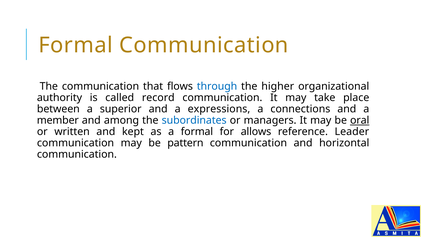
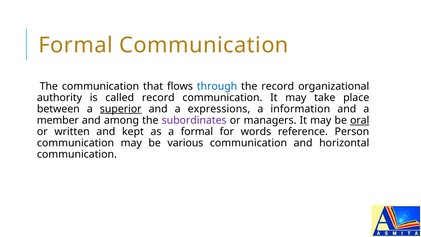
the higher: higher -> record (278, 86)
superior underline: none -> present (121, 109)
connections: connections -> information (300, 109)
subordinates colour: blue -> purple (194, 120)
allows: allows -> words (256, 132)
Leader: Leader -> Person (352, 132)
pattern: pattern -> various (185, 143)
